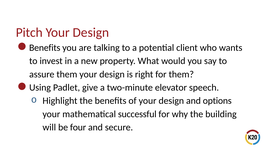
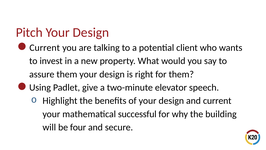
Benefits: Benefits -> Current (45, 48)
and options: options -> current (217, 101)
